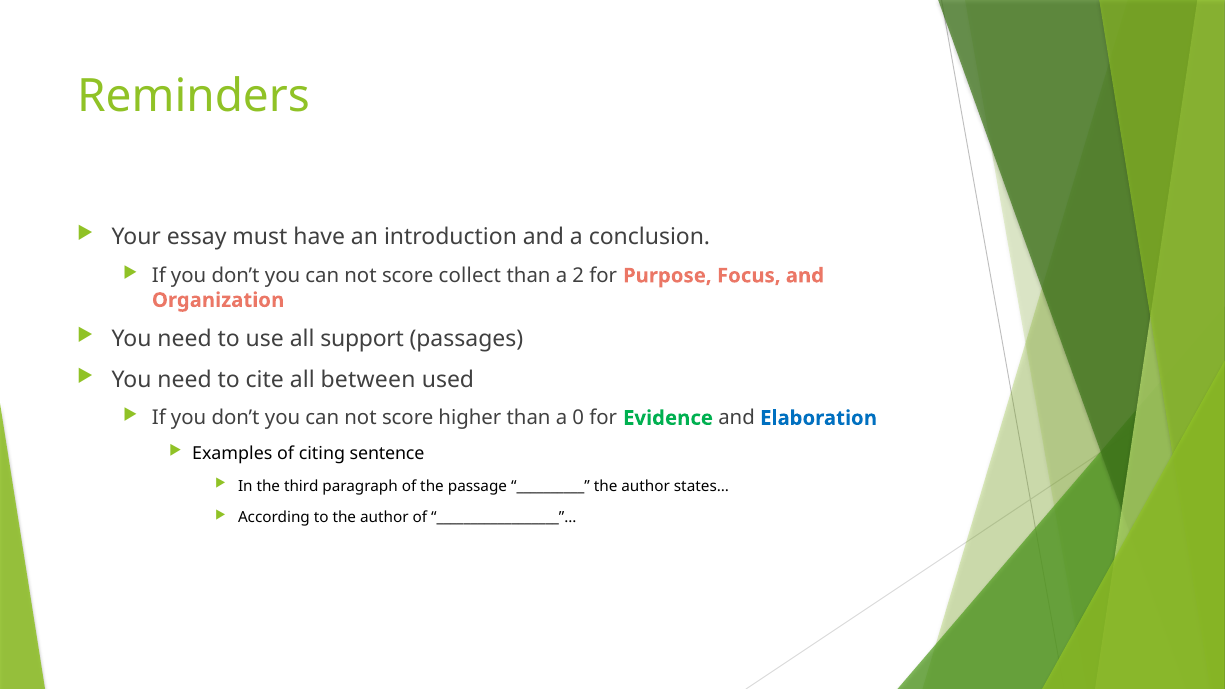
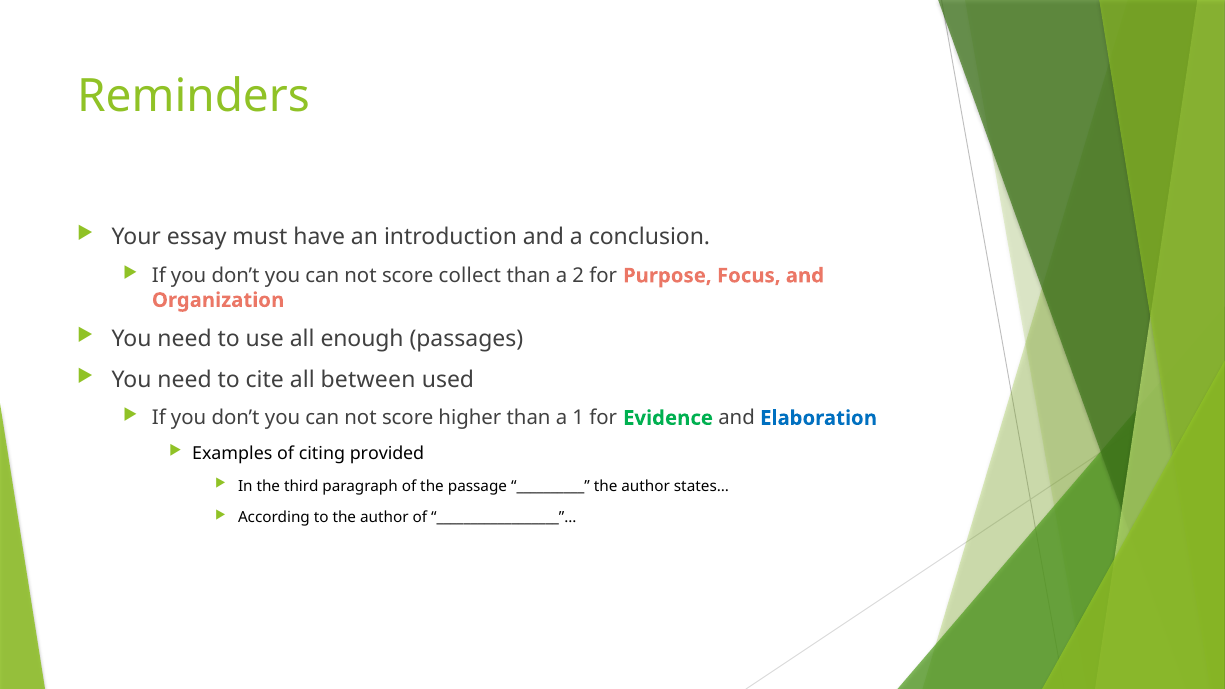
support: support -> enough (362, 339)
0: 0 -> 1 (578, 418)
sentence: sentence -> provided (387, 454)
